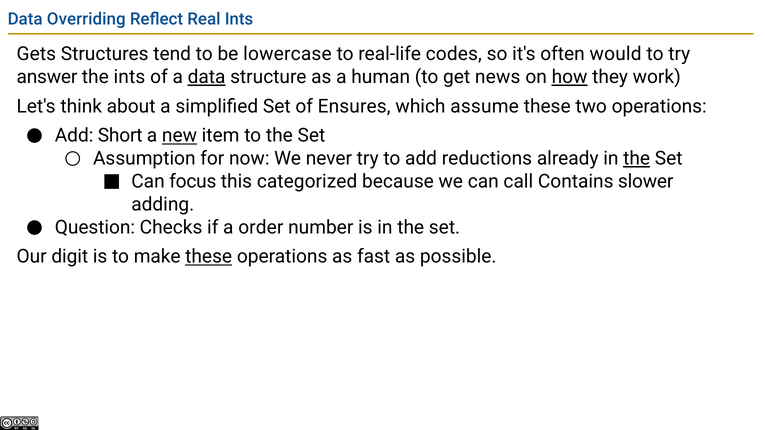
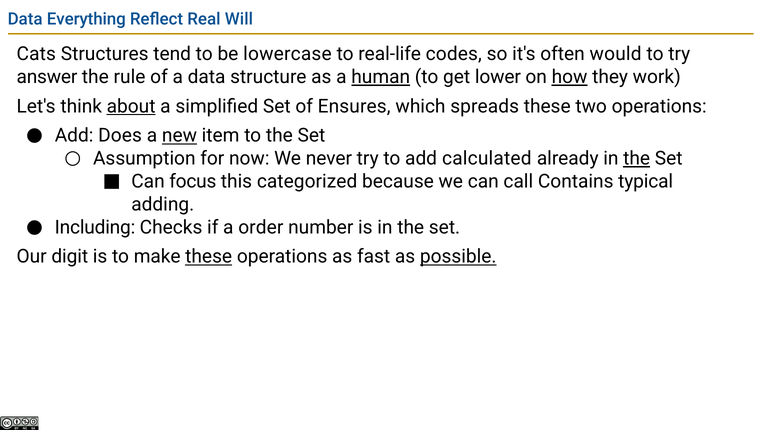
Overriding: Overriding -> Everything (86, 19)
Real Ints: Ints -> Will (239, 19)
Gets: Gets -> Cats (36, 54)
the ints: ints -> rule (130, 77)
data underline: present -> none (207, 77)
human underline: none -> present (381, 77)
news: news -> lower (498, 77)
about underline: none -> present (131, 106)
assume: assume -> spreads (485, 106)
Short: Short -> Does (120, 136)
reductions: reductions -> calculated (487, 159)
slower: slower -> typical (646, 182)
Question: Question -> Including (95, 228)
possible underline: none -> present (458, 257)
